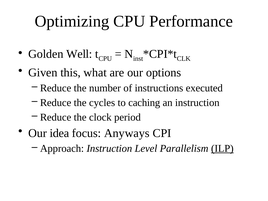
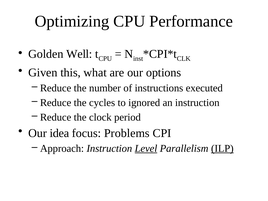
caching: caching -> ignored (144, 103)
Anyways: Anyways -> Problems (127, 133)
Level underline: none -> present (146, 148)
